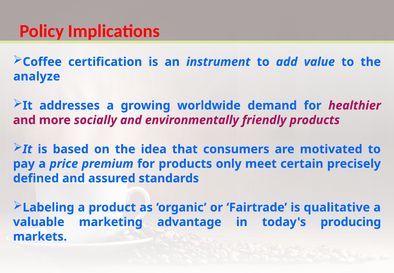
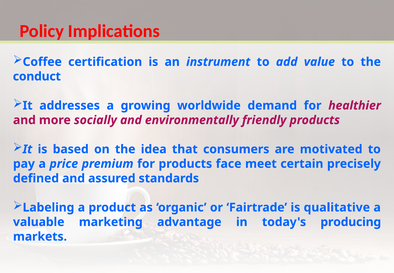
analyze: analyze -> conduct (37, 76)
only: only -> face (229, 164)
